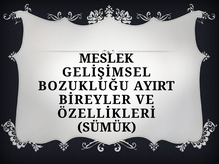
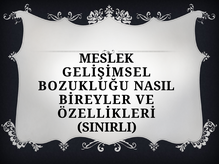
AYIRT: AYIRT -> NASIL (154, 86)
SÜMÜK: SÜMÜK -> SINIRLI (107, 128)
